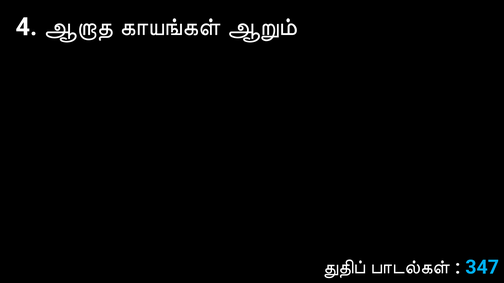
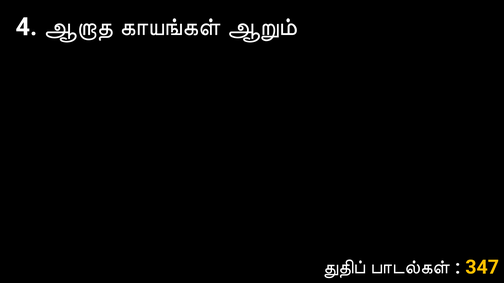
347 colour: light blue -> yellow (482, 268)
